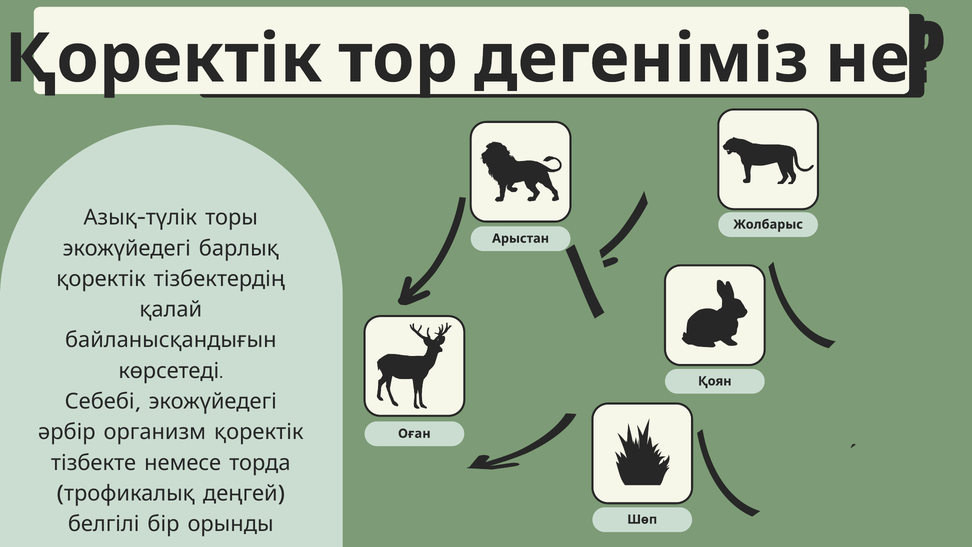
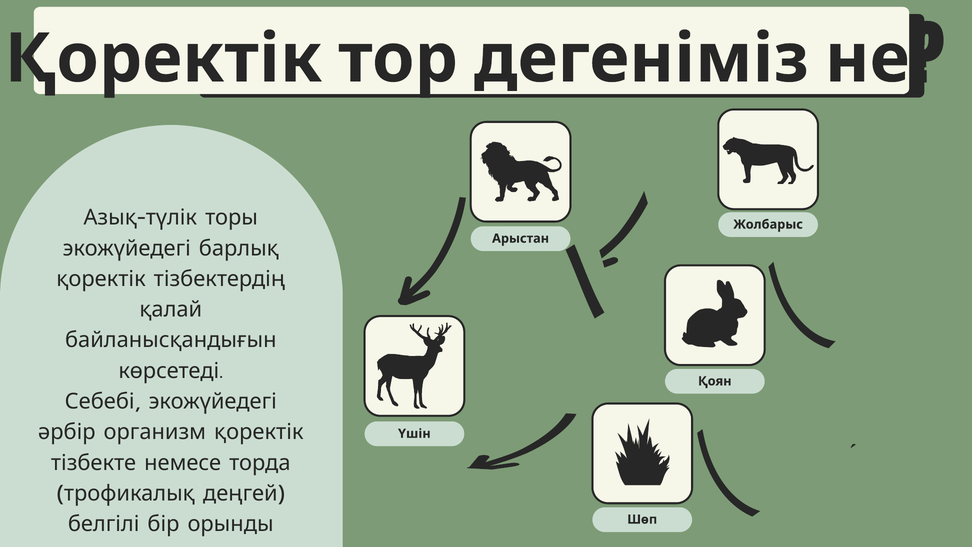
Оған: Оған -> Үшін (414, 433)
